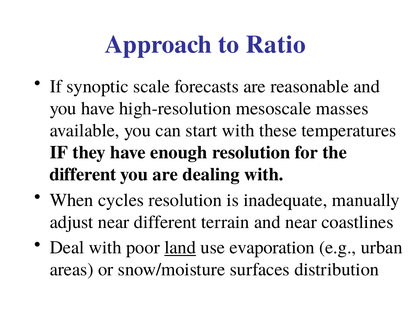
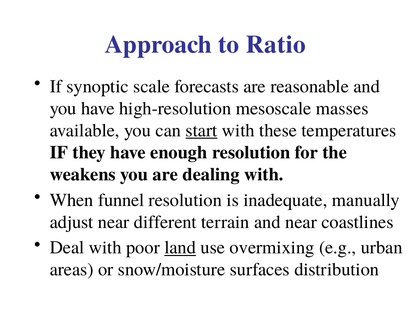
start underline: none -> present (201, 131)
different: different -> weakens (83, 175)
cycles: cycles -> funnel (121, 200)
evaporation: evaporation -> overmixing (272, 248)
